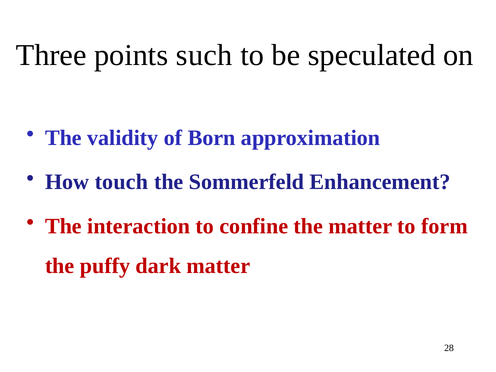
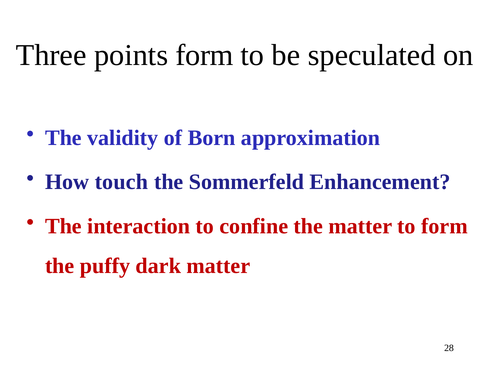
points such: such -> form (204, 55)
